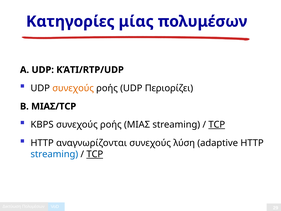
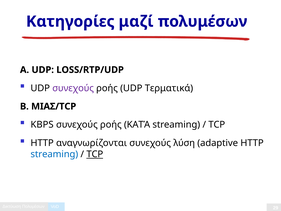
μίας: μίας -> μαζί (136, 21)
ΚΆΤΙ/RTP/UDP: ΚΆΤΙ/RTP/UDP -> LOSS/RTP/UDP (90, 70)
συνεχούς colour: orange -> purple (73, 88)
Περιορίζει: Περιορίζει -> Τερματικά (169, 88)
ΜΙΑΣ: ΜΙΑΣ -> ΚΑΤΆ (137, 125)
TCP underline: present -> none (217, 125)
